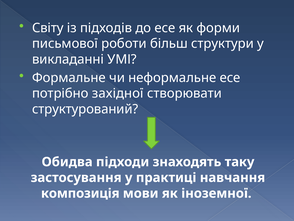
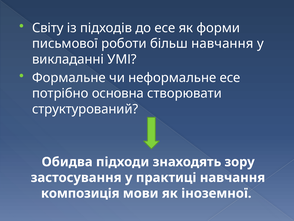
більш структури: структури -> навчання (222, 44)
західної: західної -> основна (118, 93)
таку: таку -> зору (240, 162)
